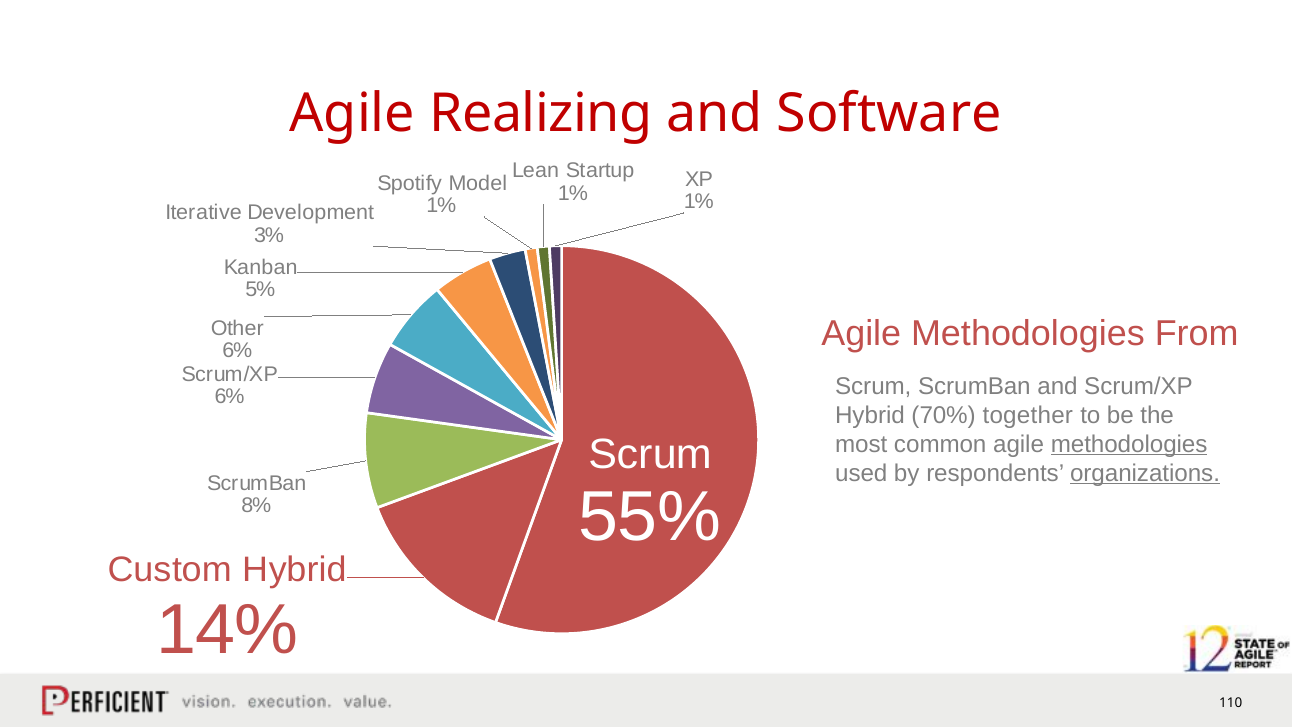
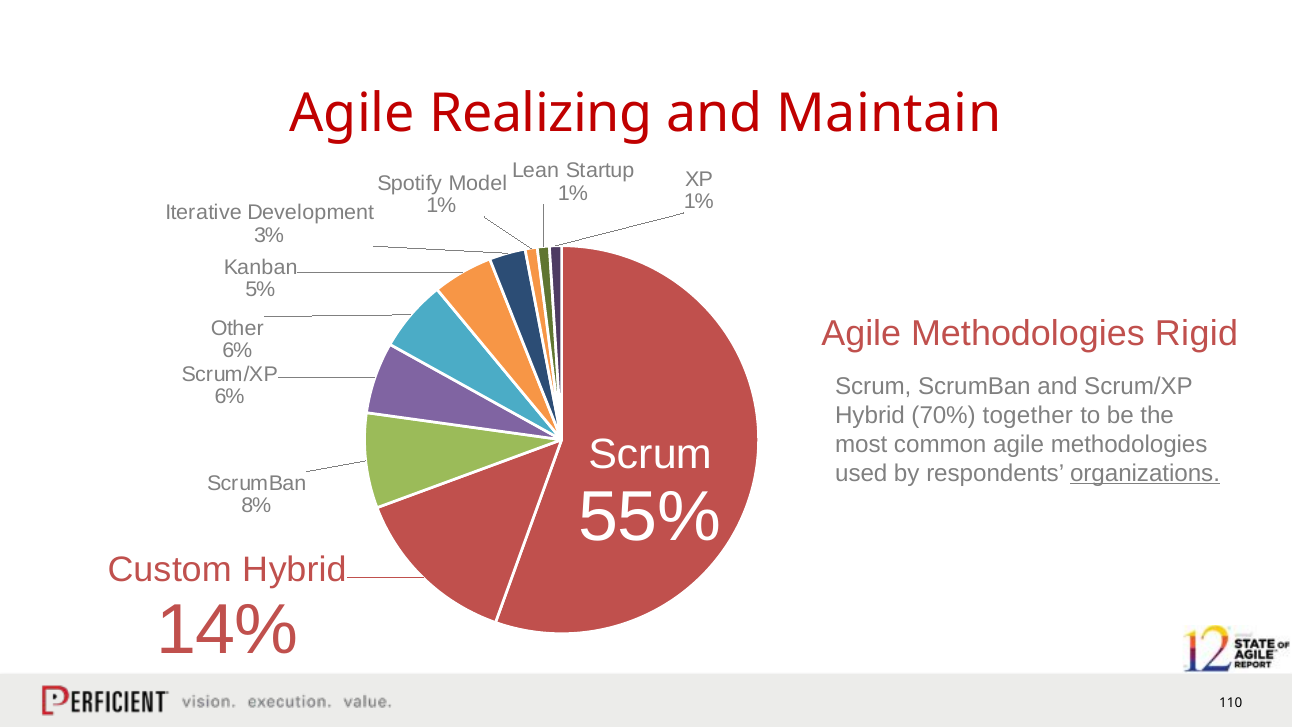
Software: Software -> Maintain (889, 114)
From: From -> Rigid (1197, 334)
methodologies underline: present -> none (1129, 444)
